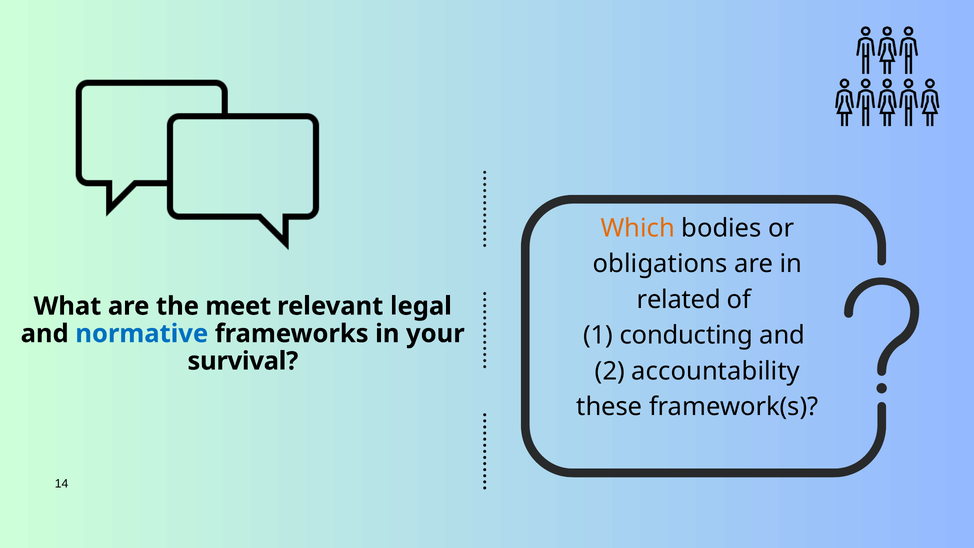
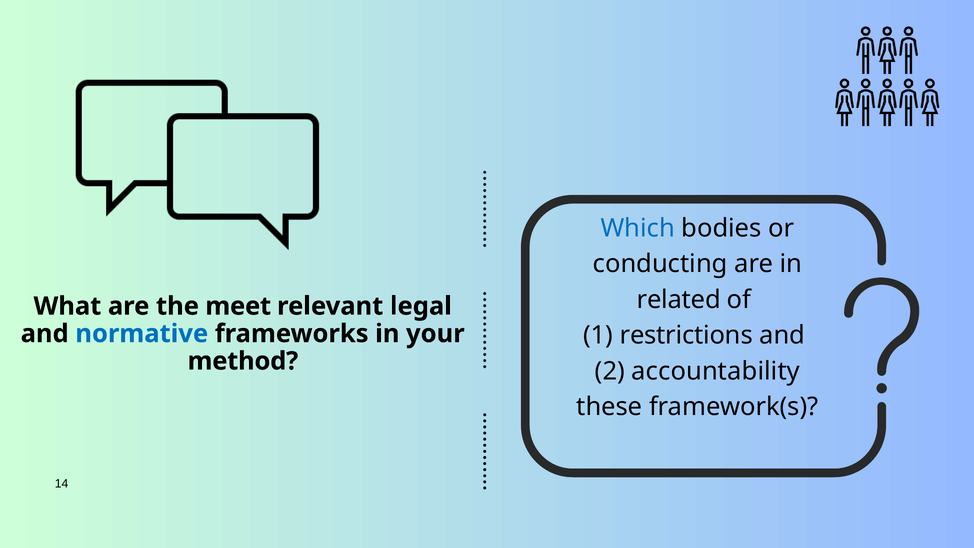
Which colour: orange -> blue (638, 228)
obligations: obligations -> conducting (660, 264)
conducting: conducting -> restrictions (686, 335)
survival: survival -> method (243, 361)
